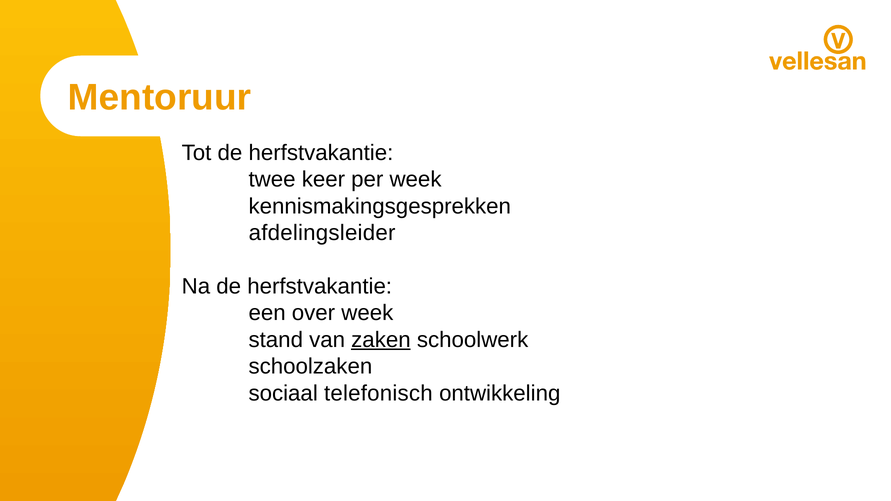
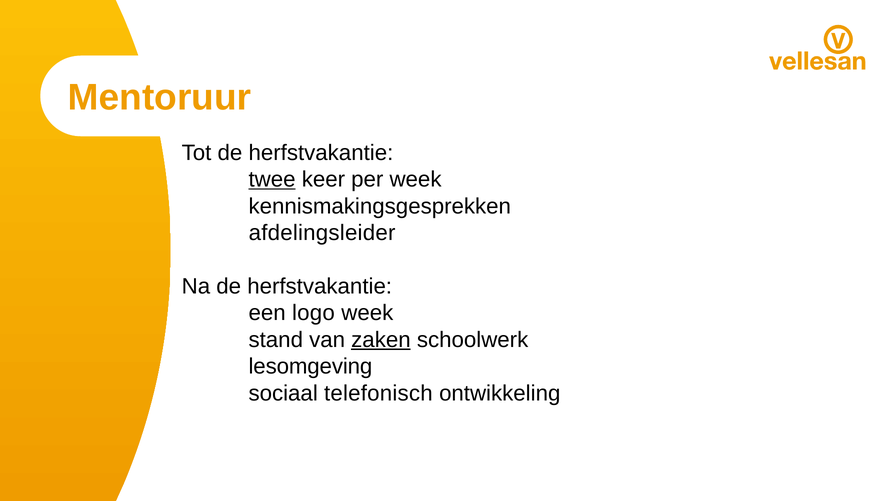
twee underline: none -> present (272, 180)
over: over -> logo (313, 313)
schoolzaken: schoolzaken -> lesomgeving (310, 367)
